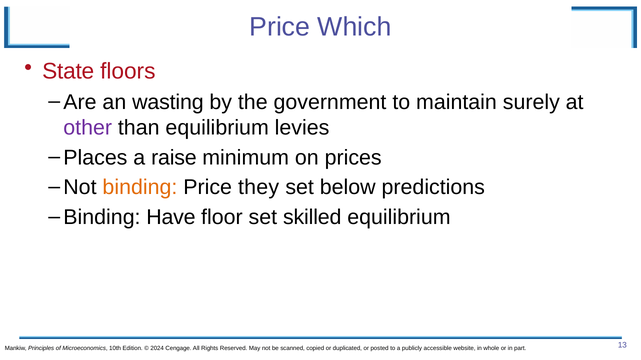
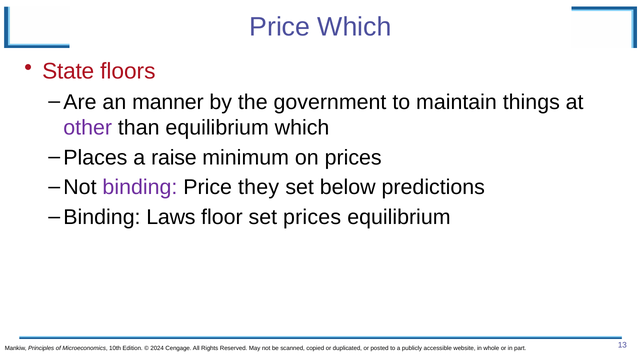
wasting: wasting -> manner (168, 102)
surely: surely -> things (531, 102)
equilibrium levies: levies -> which (302, 128)
binding colour: orange -> purple (140, 188)
Have: Have -> Laws (171, 218)
set skilled: skilled -> prices (312, 218)
